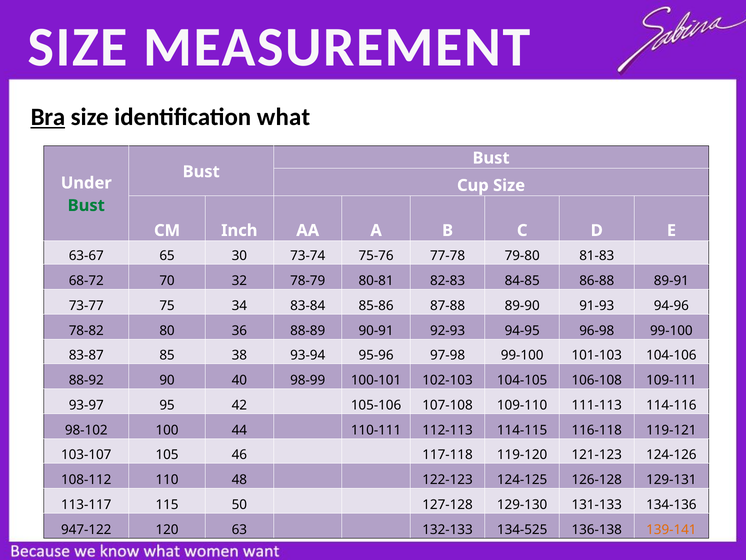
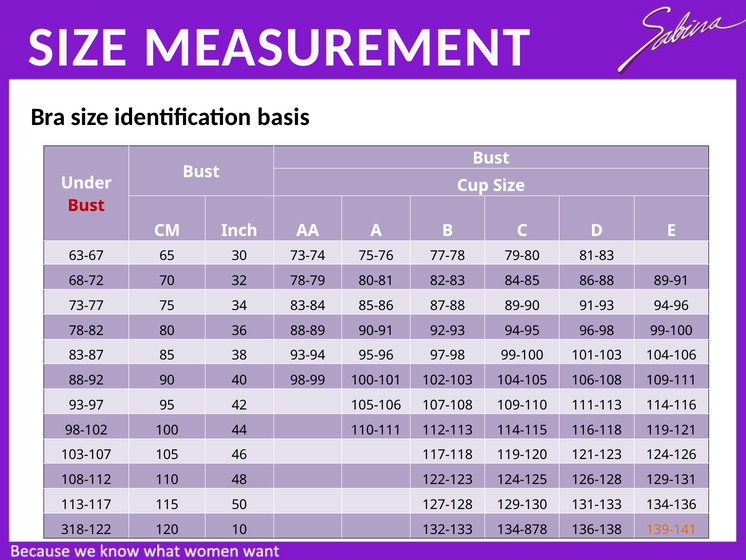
Bra underline: present -> none (48, 117)
what: what -> basis (283, 117)
Bust colour: green -> red (86, 205)
947-122: 947-122 -> 318-122 (86, 529)
63: 63 -> 10 (239, 529)
134-525: 134-525 -> 134-878 (522, 529)
